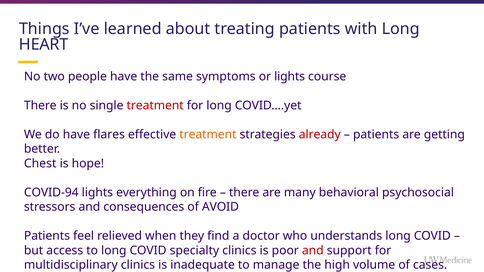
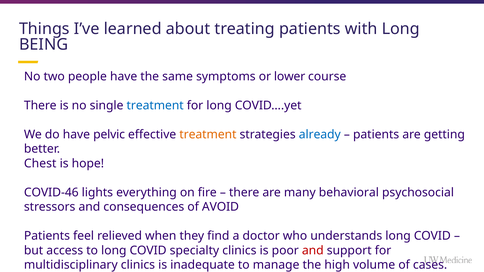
HEART: HEART -> BEING (44, 44)
or lights: lights -> lower (290, 76)
treatment colour: red -> blue (155, 106)
flares: flares -> pelvic (109, 135)
already colour: red -> blue (320, 135)
COVID-94: COVID-94 -> COVID-46 (51, 193)
